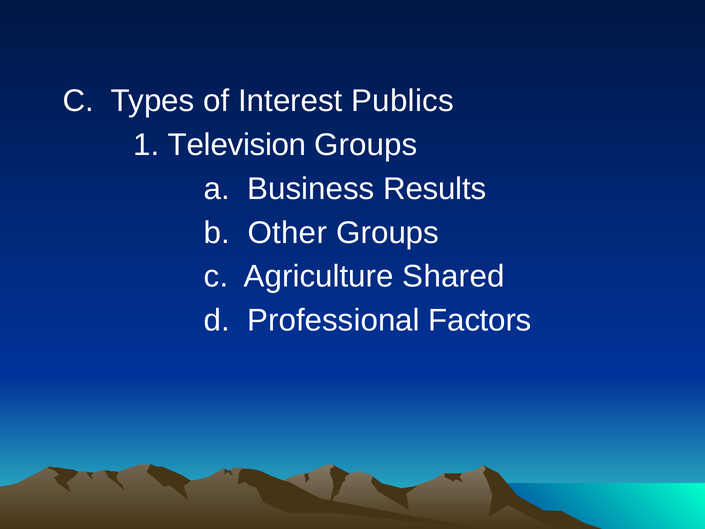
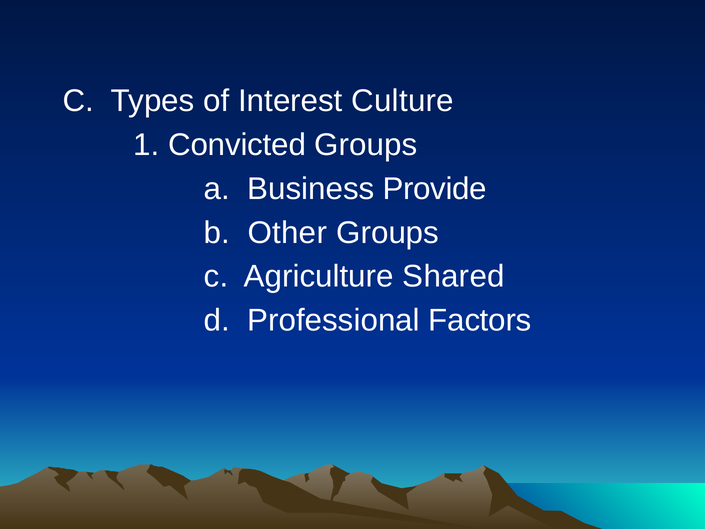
Publics: Publics -> Culture (403, 101)
Television: Television -> Convicted (237, 145)
Results: Results -> Provide (435, 189)
